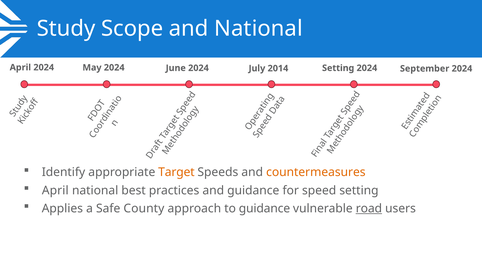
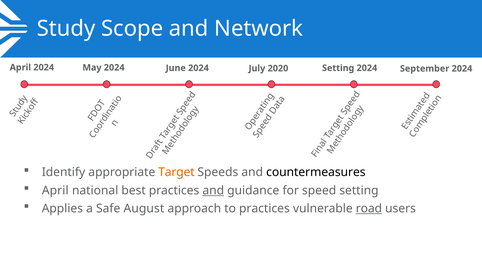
and National: National -> Network (259, 29)
2014: 2014 -> 2020 (278, 68)
countermeasures colour: orange -> black (316, 172)
and underline: none -> present (213, 190)
County: County -> August (144, 208)
to guidance: guidance -> practices (264, 208)
